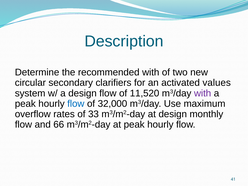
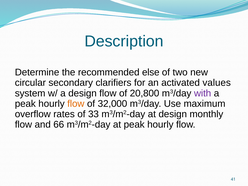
recommended with: with -> else (151, 72)
11,520: 11,520 -> 20,800 (145, 93)
flow colour: blue -> orange (76, 104)
